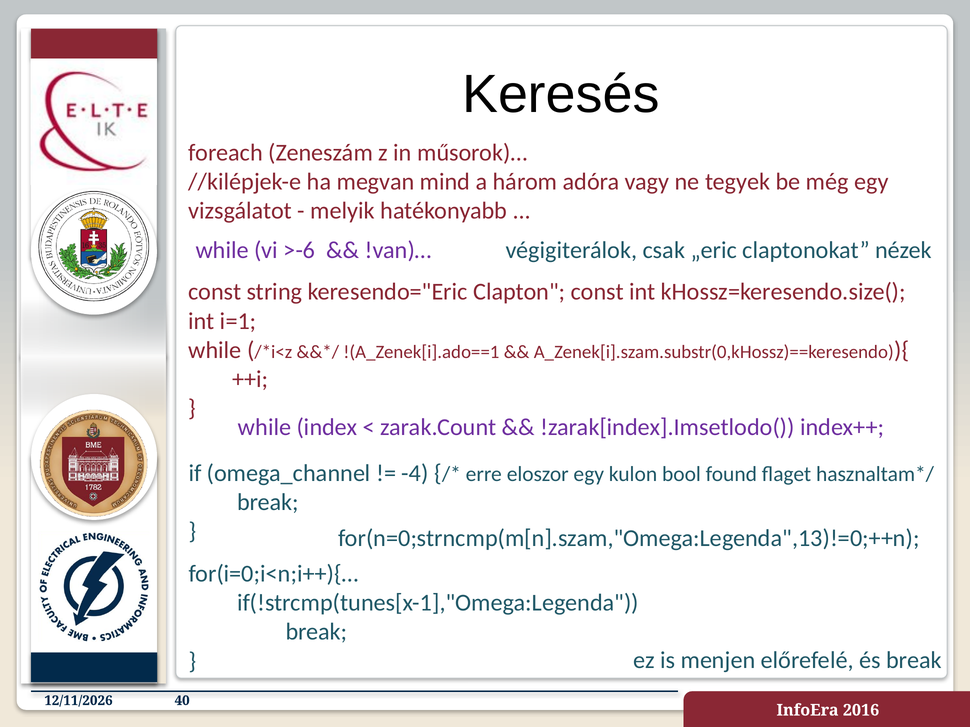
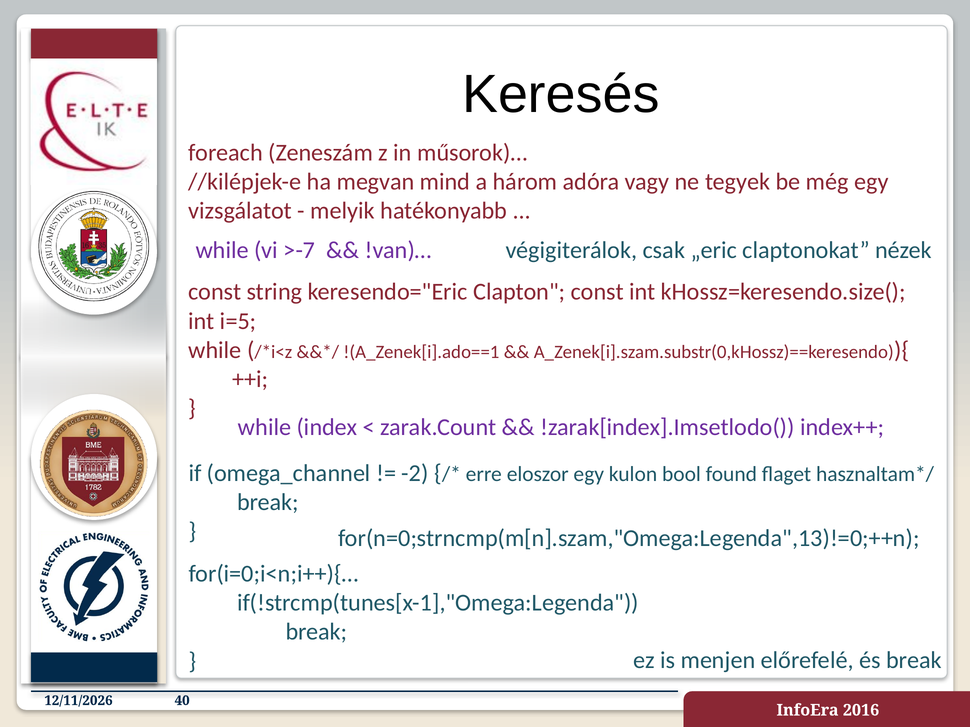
>-6: >-6 -> >-7 (299, 250)
i=1: i=1 -> i=5 (238, 321)
-4: -4 -> -2 (415, 473)
